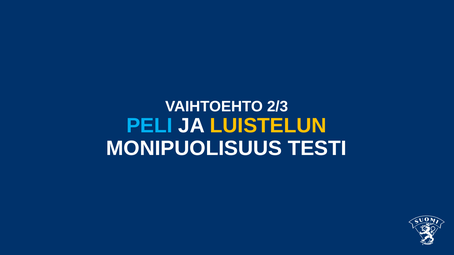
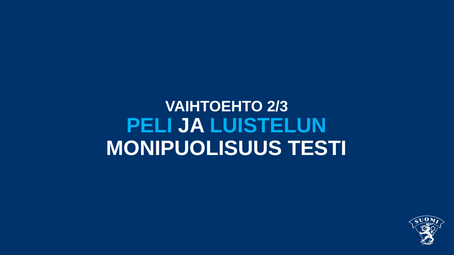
LUISTELUN colour: yellow -> light blue (268, 126)
